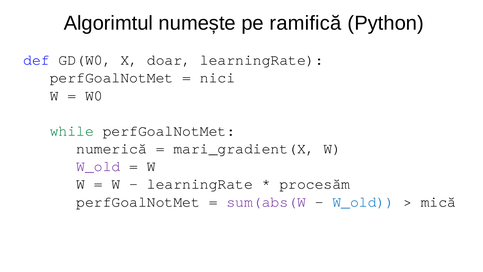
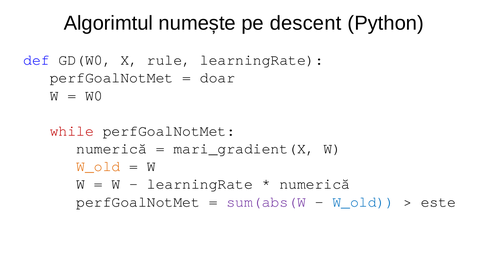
ramifică: ramifică -> descent (306, 23)
doar: doar -> rule (169, 60)
nici: nici -> doar (218, 78)
while colour: green -> red (72, 131)
W_old colour: purple -> orange (98, 166)
procesăm: procesăm -> numerică (315, 184)
mică: mică -> este (438, 202)
